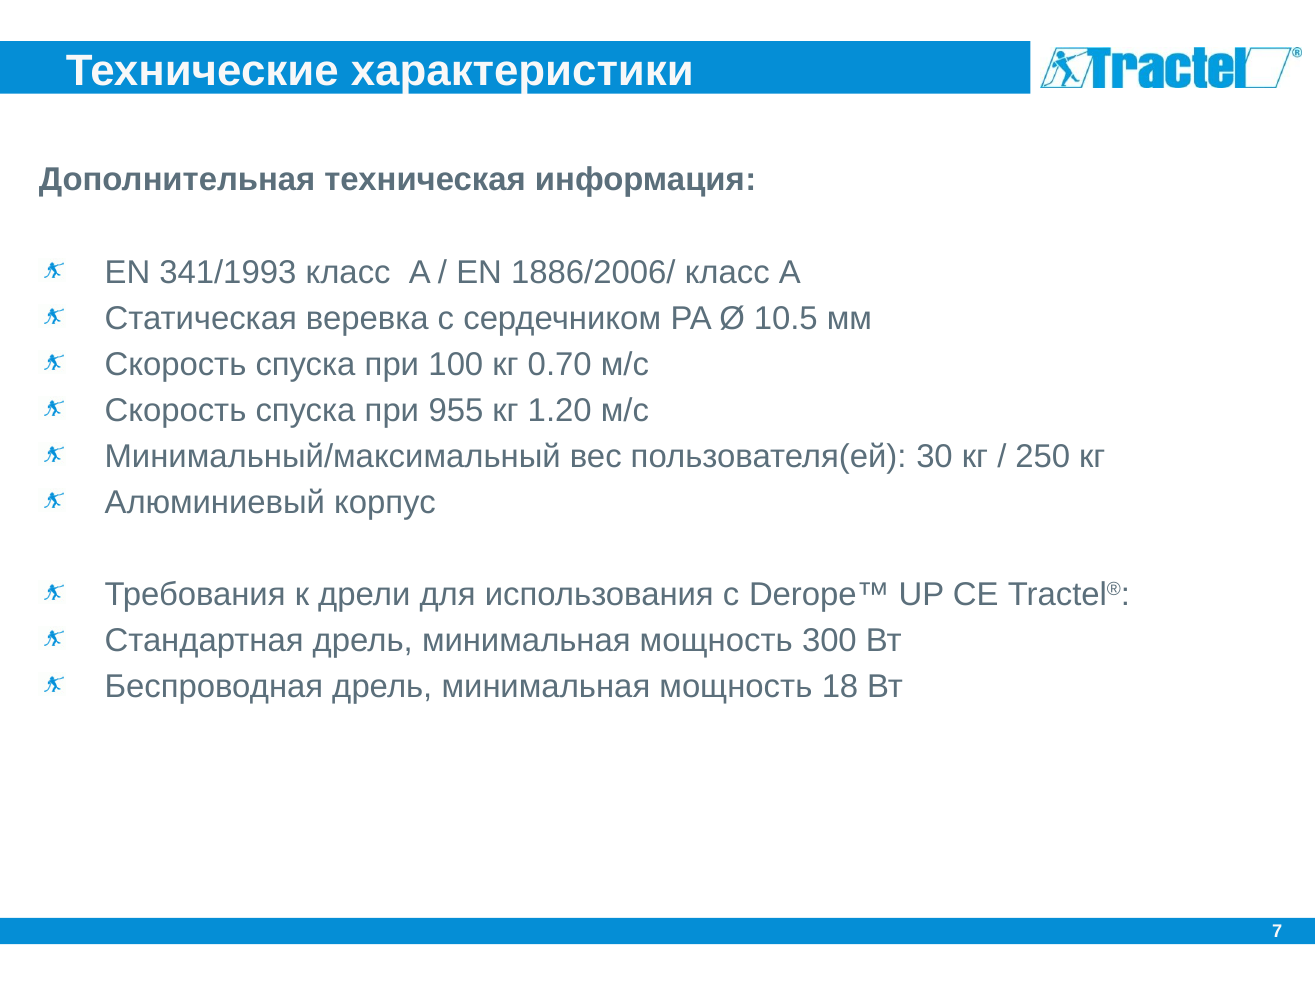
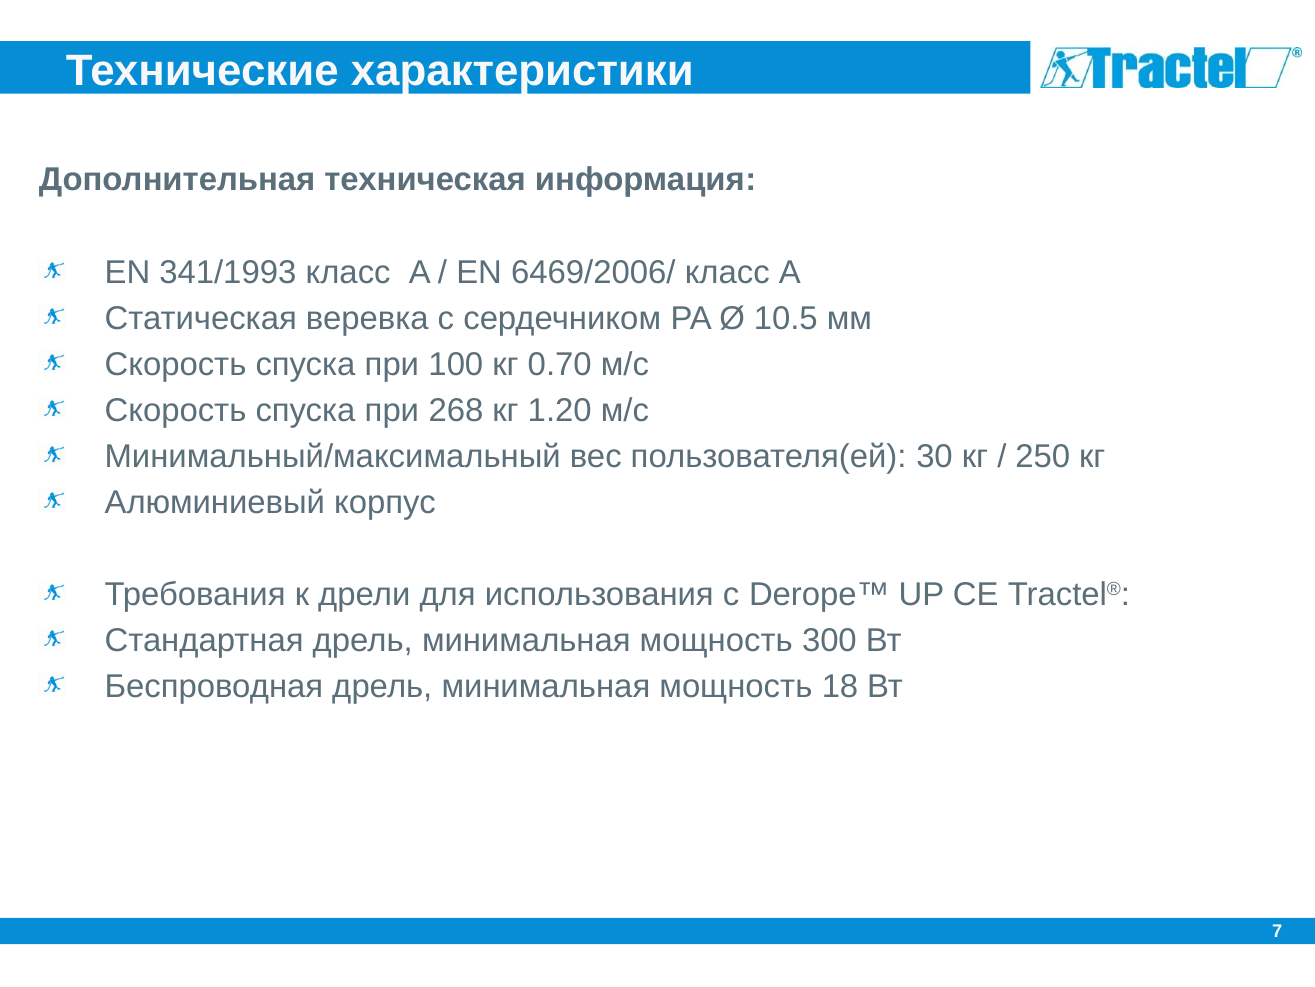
1886/2006/: 1886/2006/ -> 6469/2006/ (593, 272)
955: 955 -> 268 (456, 410)
